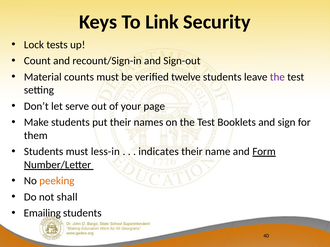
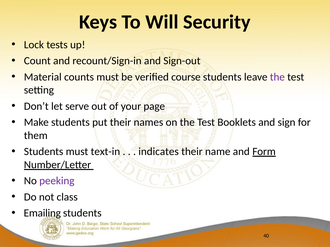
Link: Link -> Will (162, 22)
twelve: twelve -> course (186, 77)
less-in: less-in -> text-in (105, 152)
peeking colour: orange -> purple (57, 181)
shall: shall -> class (67, 197)
